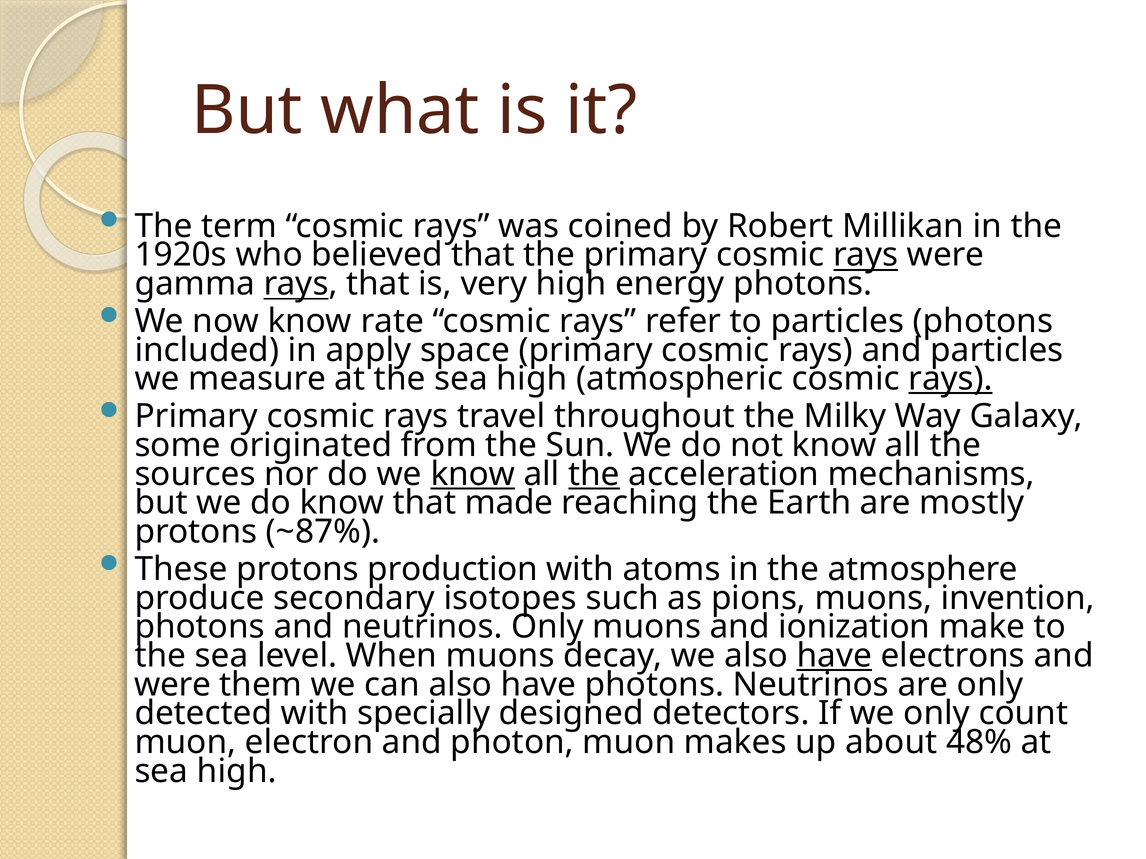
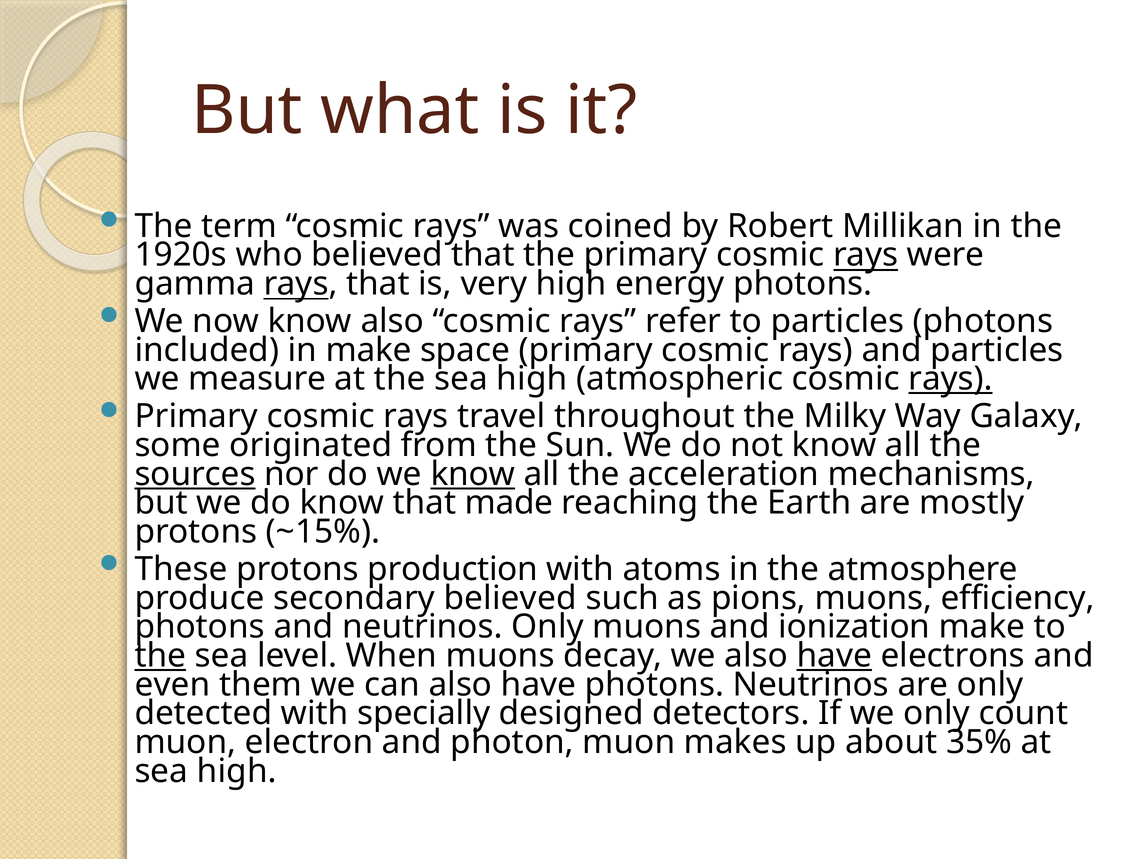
know rate: rate -> also (392, 321)
in apply: apply -> make (369, 350)
sources underline: none -> present (195, 474)
the underline: present -> none (594, 474)
~87%: ~87% -> ~15% (323, 532)
secondary isotopes: isotopes -> believed (510, 598)
invention: invention -> efficiency (1018, 598)
the underline: none -> present (160, 656)
were: were -> even (172, 685)
48%: 48% -> 35% (979, 743)
